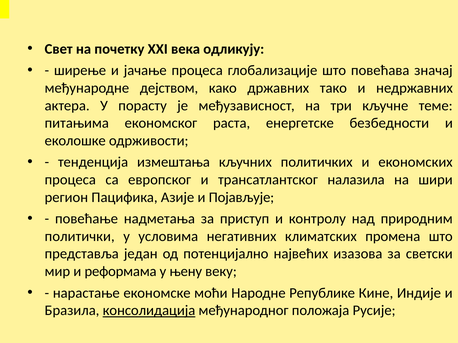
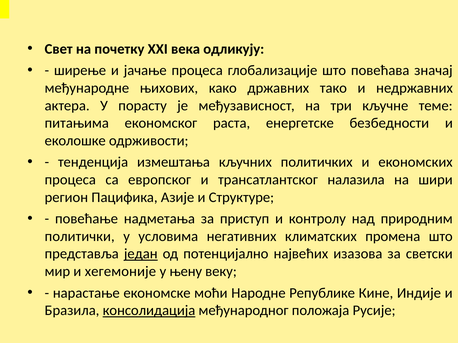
дејством: дејством -> њихових (169, 88)
Појављује: Појављује -> Структуре (241, 197)
један underline: none -> present (141, 254)
реформама: реформама -> хегемоније (120, 272)
